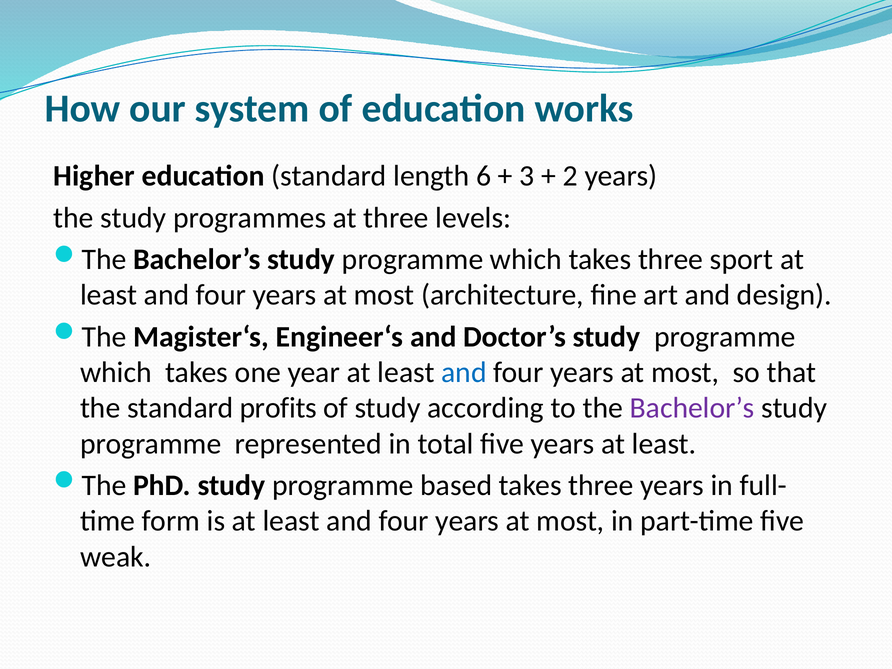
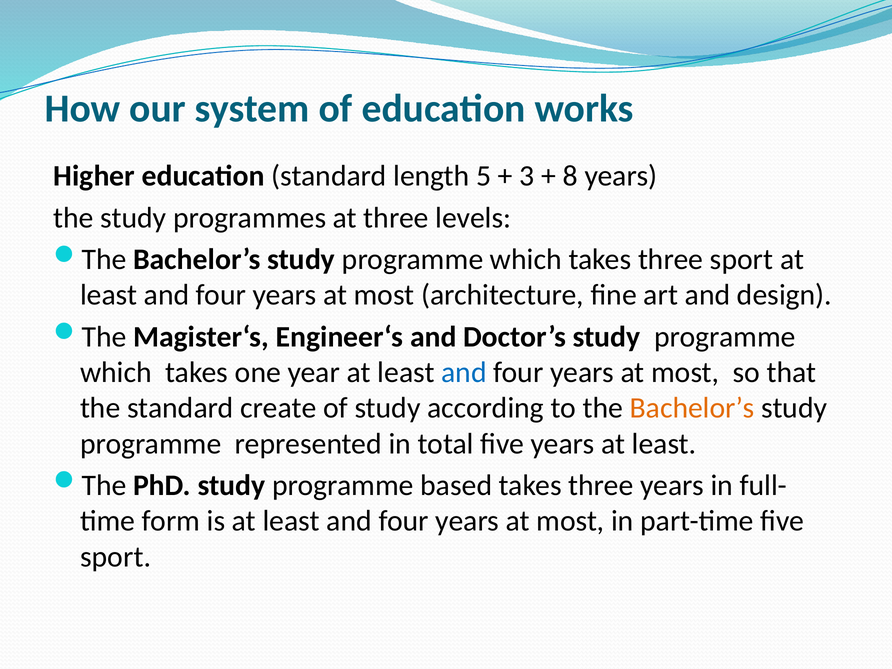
6: 6 -> 5 (484, 176)
2: 2 -> 8 (570, 176)
profits: profits -> create (278, 408)
Bachelor’s colour: purple -> orange (692, 408)
weak: weak -> sport (116, 557)
